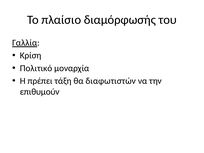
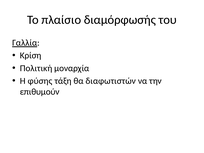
Πολιτικό: Πολιτικό -> Πολιτική (36, 68)
πρέπει: πρέπει -> φύσης (40, 81)
